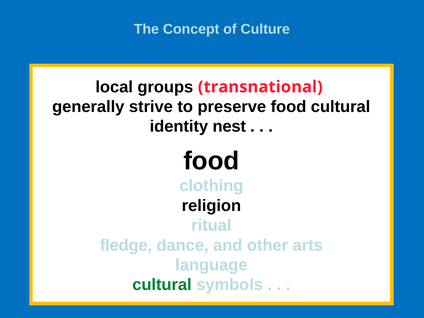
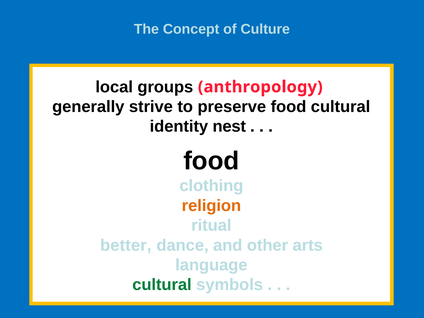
transnational: transnational -> anthropology (260, 87)
religion colour: black -> orange (211, 206)
fledge: fledge -> better (126, 245)
